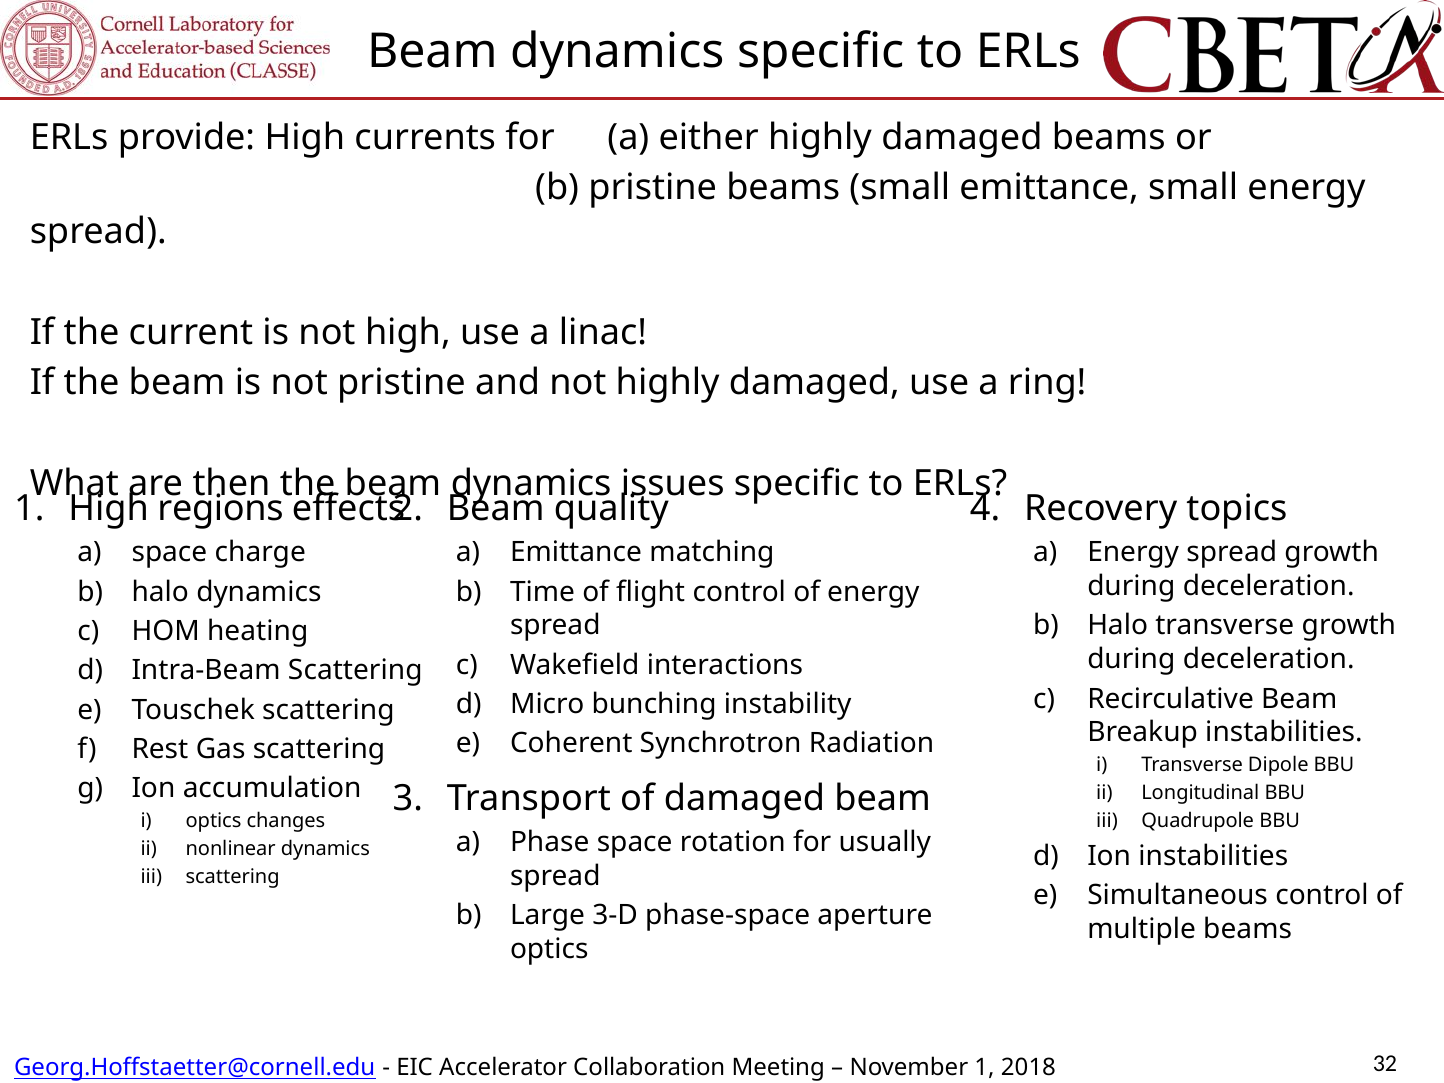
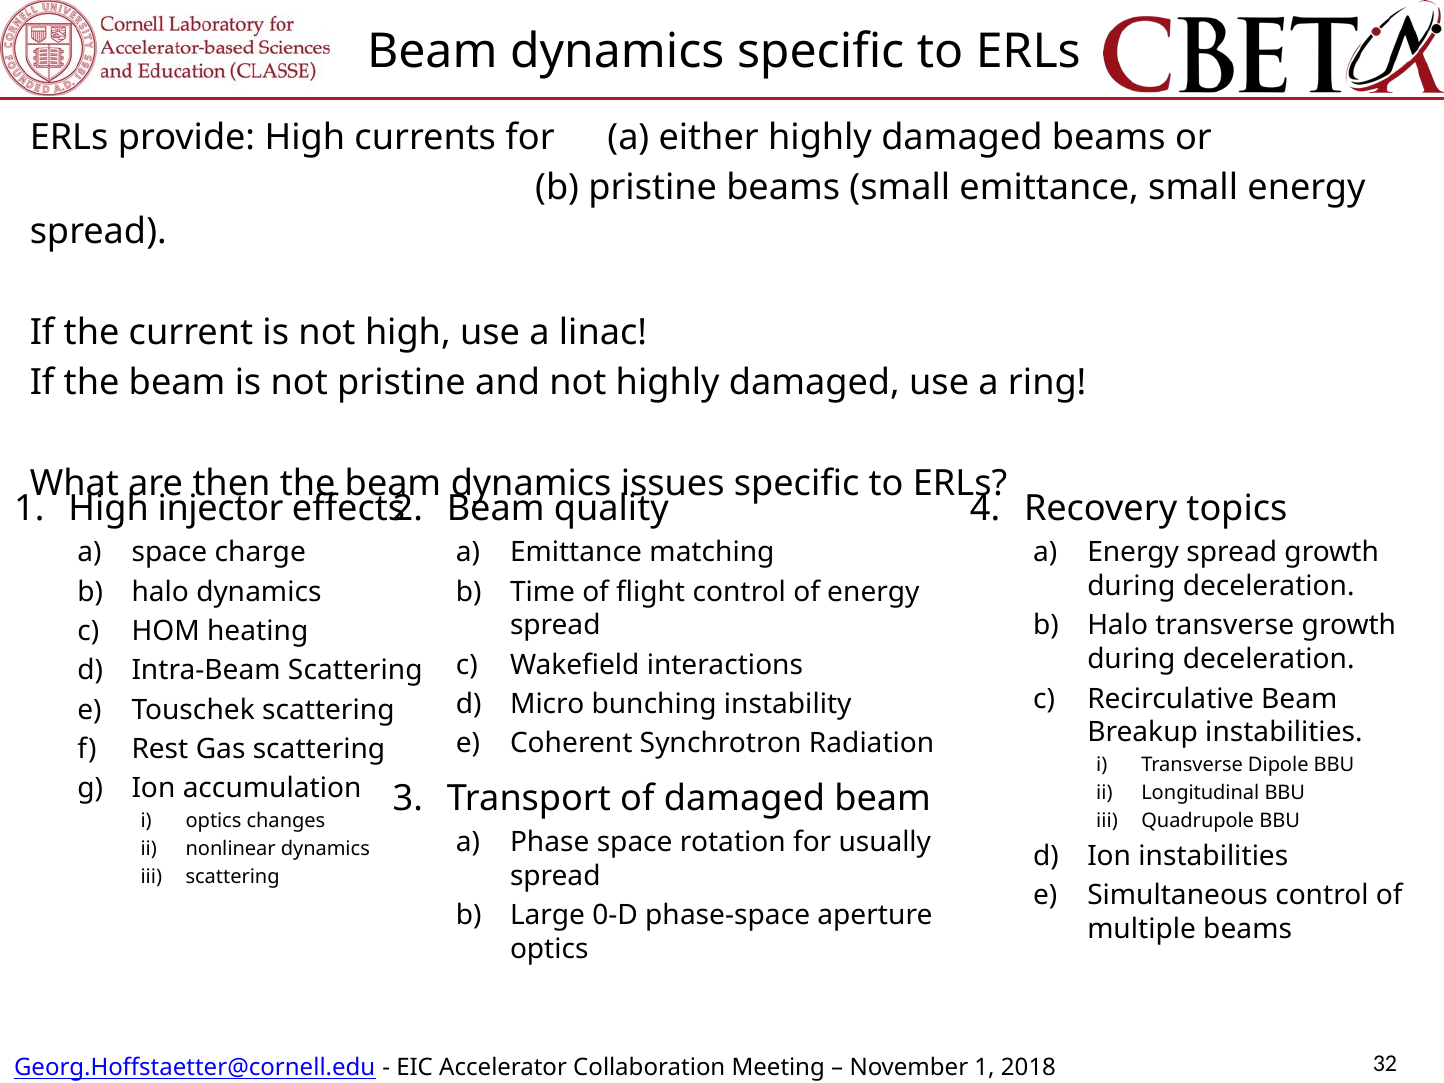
regions: regions -> injector (221, 509)
3-D: 3-D -> 0-D (615, 915)
